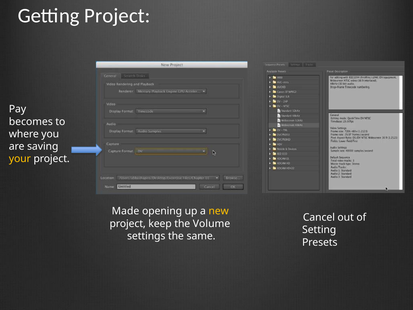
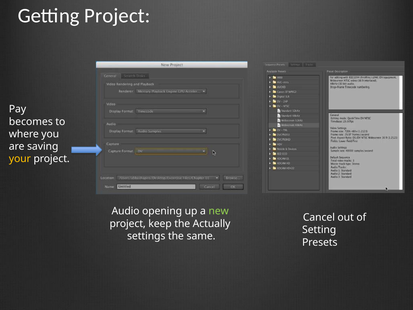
Made: Made -> Audio (126, 211)
new colour: yellow -> light green (219, 211)
Volume: Volume -> Actually (212, 223)
